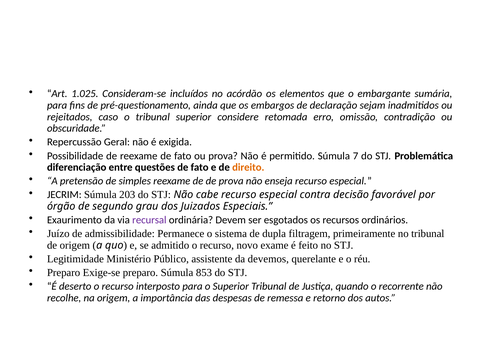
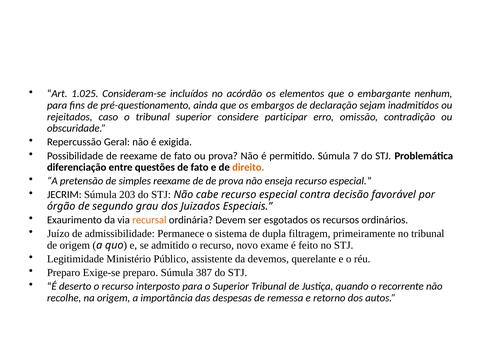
sumária: sumária -> nenhum (433, 94)
retomada: retomada -> participar (286, 117)
recursal colour: purple -> orange (149, 220)
853: 853 -> 387 (204, 273)
